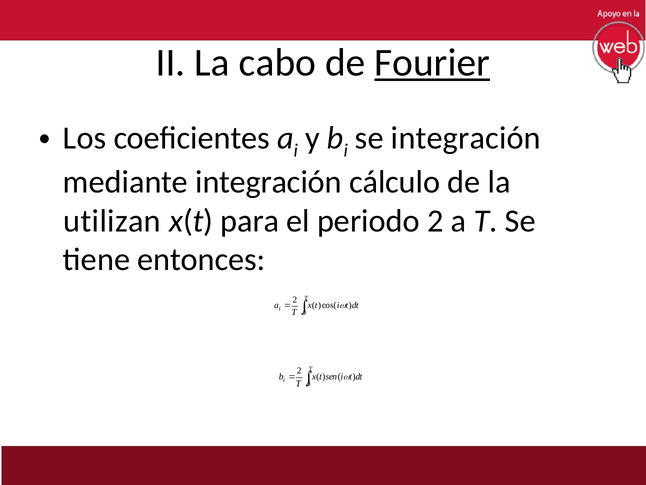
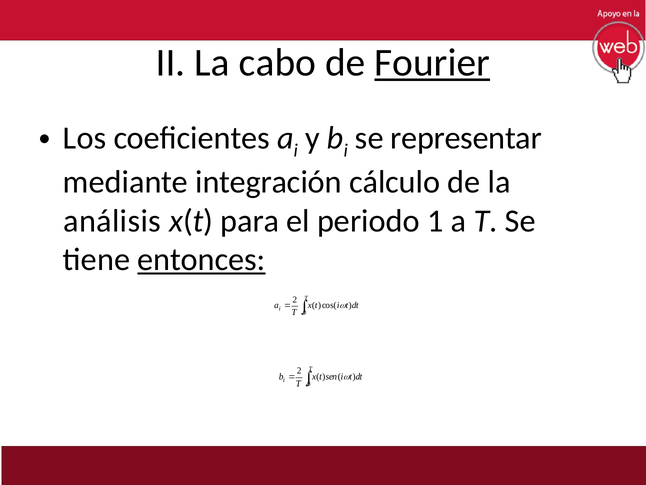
se integración: integración -> representar (466, 138)
utilizan: utilizan -> análisis (112, 221)
periodo 2: 2 -> 1 (435, 221)
entonces underline: none -> present (201, 260)
